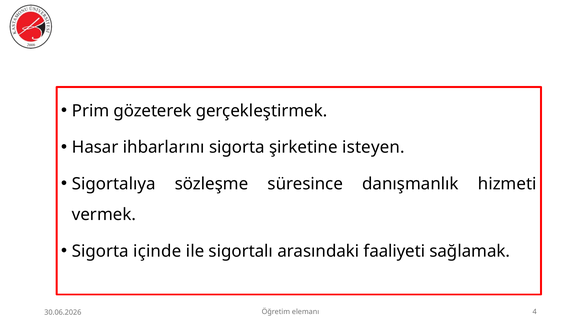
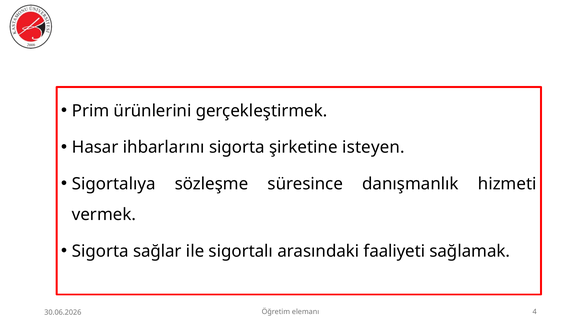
gözeterek: gözeterek -> ürünlerini (153, 111)
içinde: içinde -> sağlar (157, 251)
